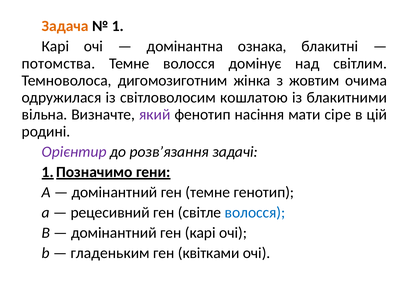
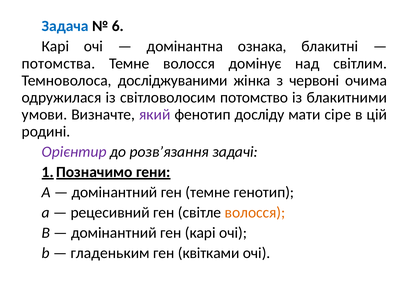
Задача colour: orange -> blue (65, 26)
1: 1 -> 6 (118, 26)
дигомозиготним: дигомозиготним -> досліджуваними (173, 81)
жовтим: жовтим -> червоні (314, 81)
кошлатою: кошлатою -> потомство (254, 98)
вільна: вільна -> умови (44, 115)
насіння: насіння -> досліду (260, 115)
волосся colour: blue -> orange (255, 213)
